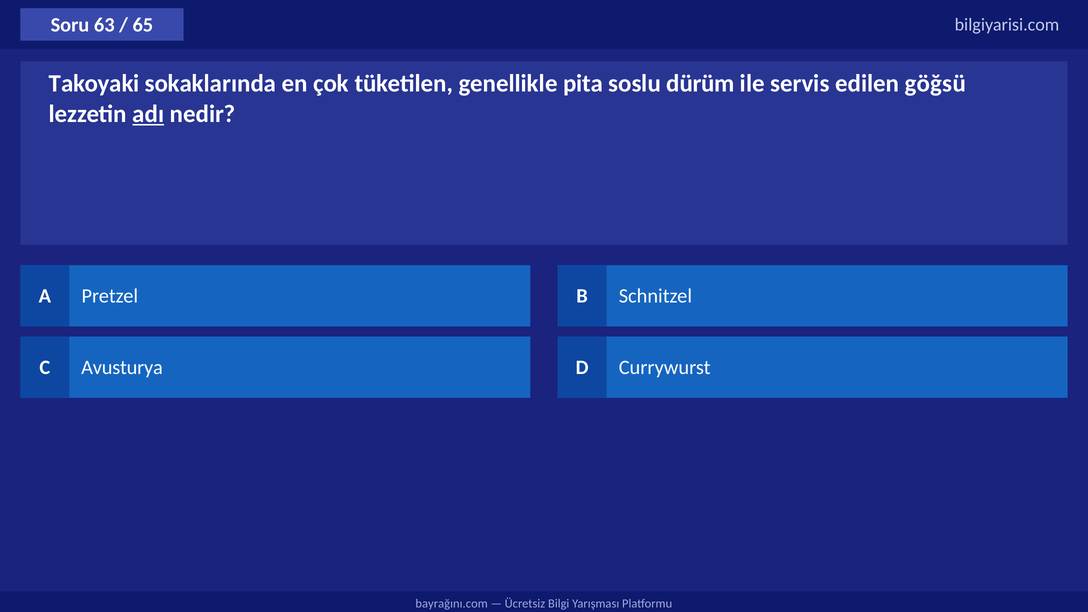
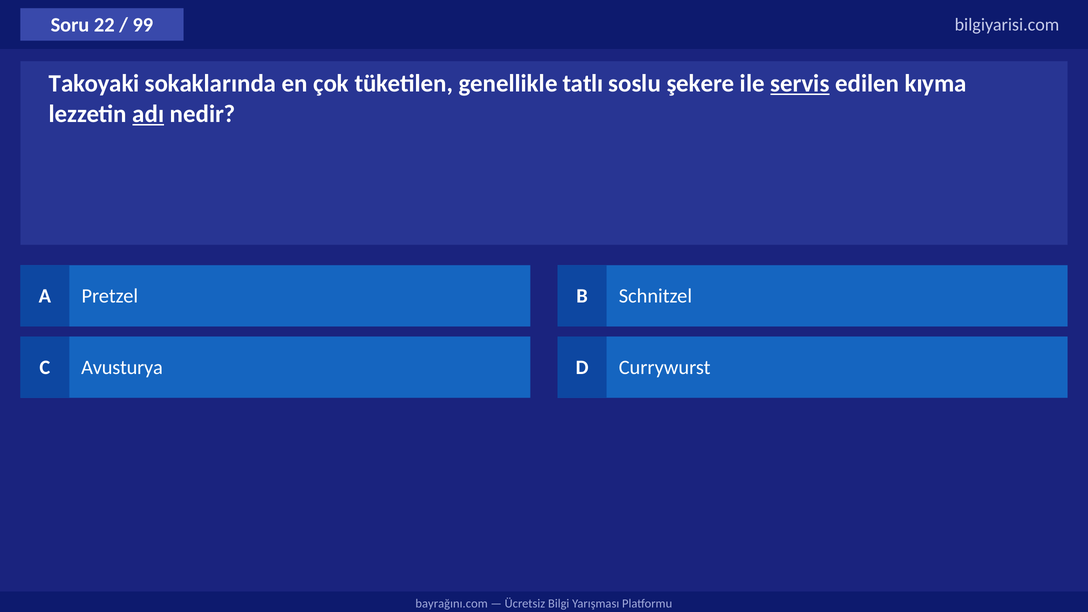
63: 63 -> 22 (104, 25)
65: 65 -> 99 (143, 25)
pita: pita -> tatlı (583, 84)
dürüm: dürüm -> şekere (701, 84)
servis underline: none -> present (800, 84)
göğsü: göğsü -> kıyma (936, 84)
